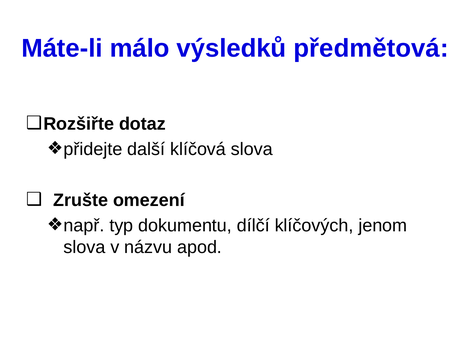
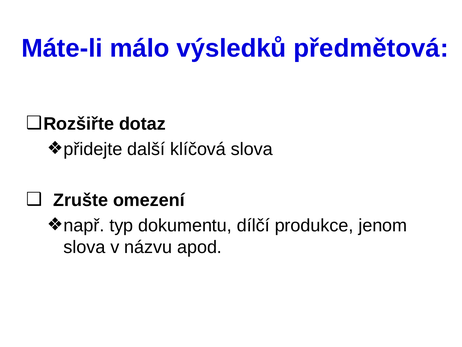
klíčových: klíčových -> produkce (314, 225)
